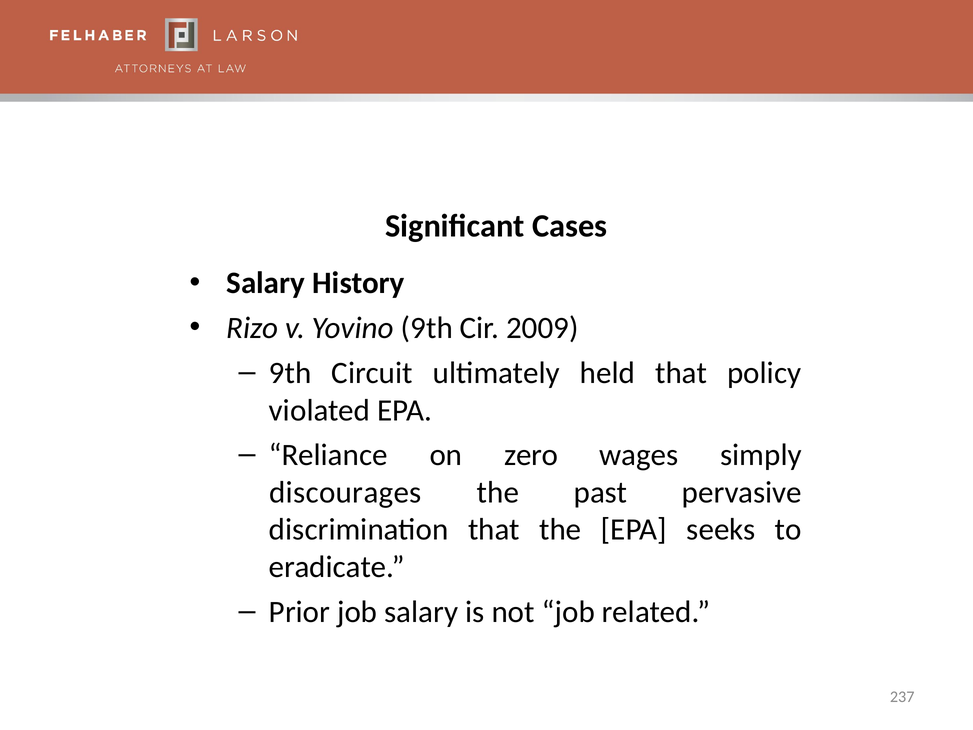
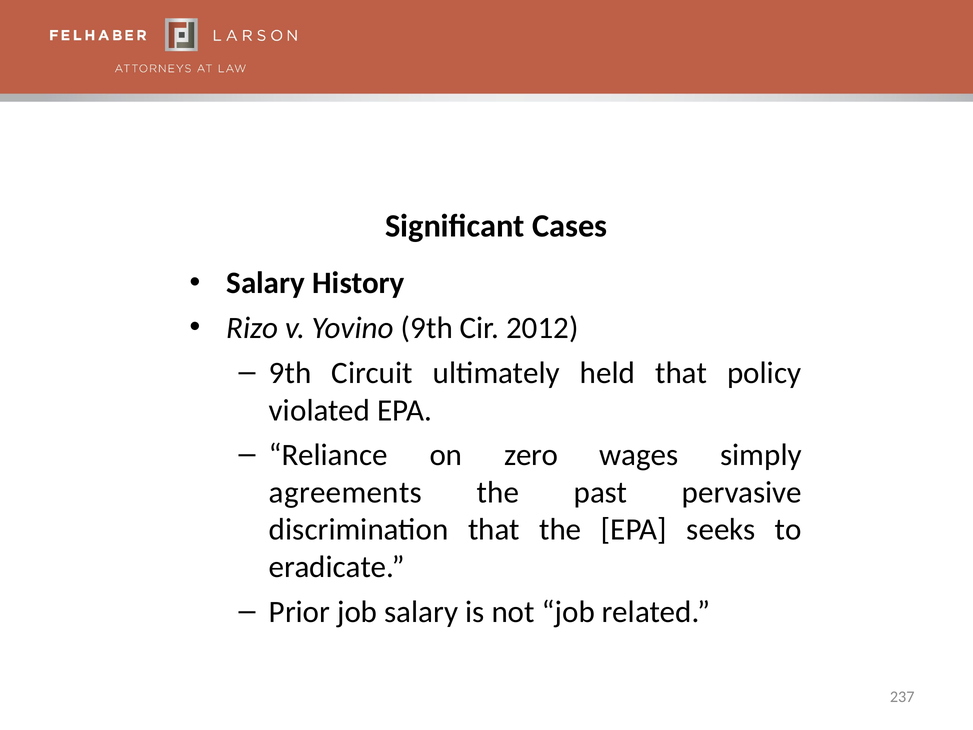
2009: 2009 -> 2012 (542, 328)
discourages: discourages -> agreements (345, 492)
